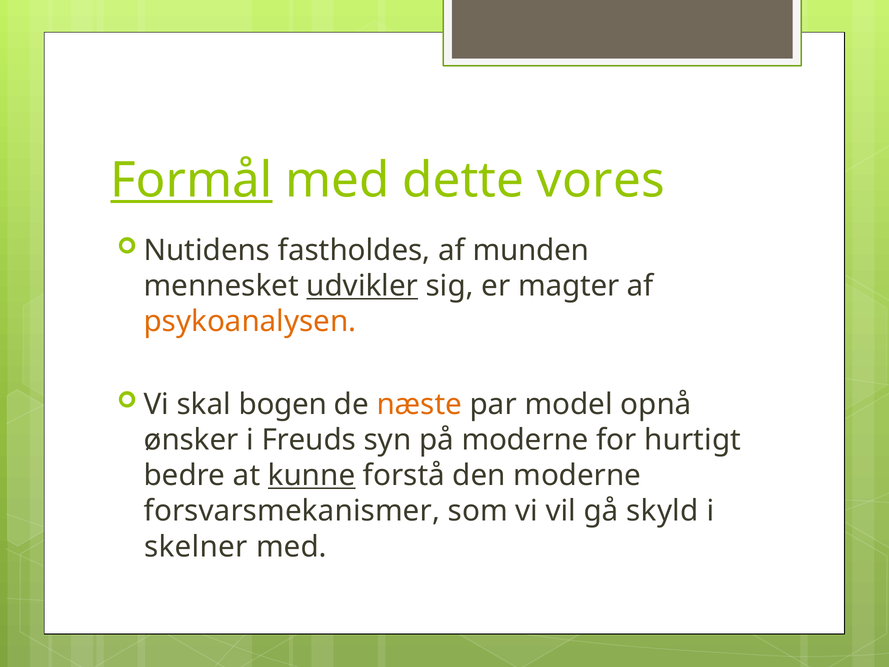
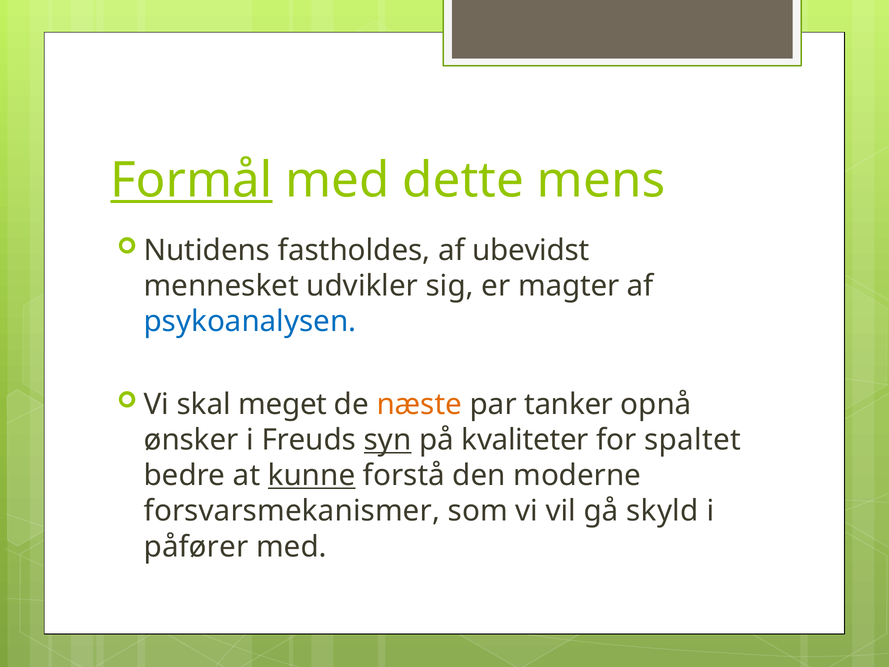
vores: vores -> mens (601, 180)
munden: munden -> ubevidst (531, 250)
udvikler underline: present -> none (362, 286)
psykoanalysen colour: orange -> blue (250, 321)
bogen: bogen -> meget (283, 404)
model: model -> tanker (569, 404)
syn underline: none -> present (388, 440)
på moderne: moderne -> kvaliteter (525, 440)
hurtigt: hurtigt -> spaltet (693, 440)
skelner: skelner -> påfører (196, 547)
